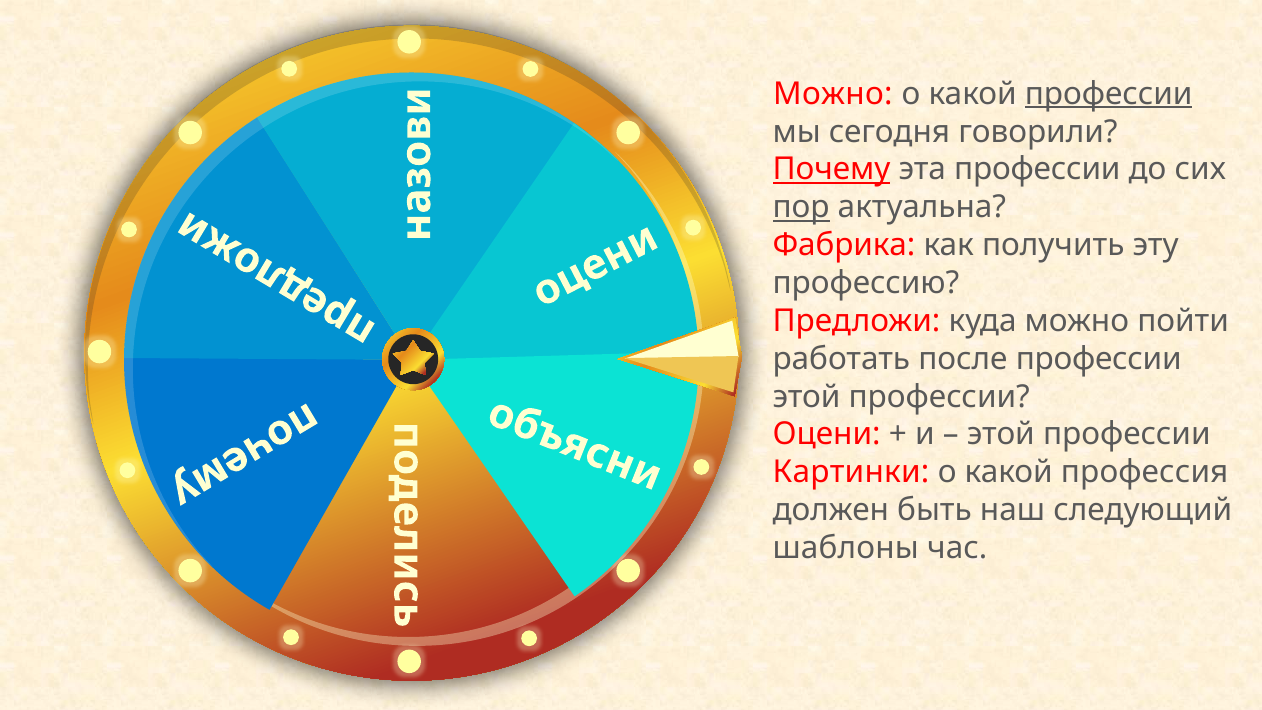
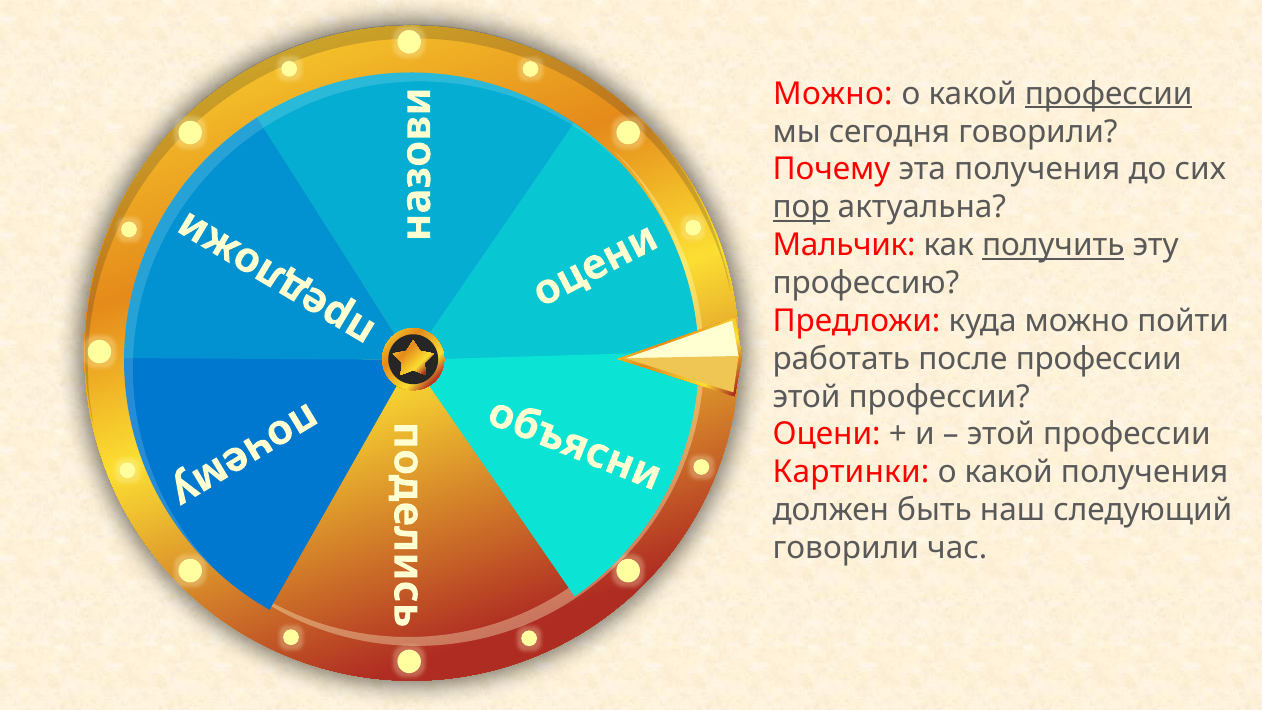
Почему underline: present -> none (831, 169)
эта профессии: профессии -> получения (1037, 169)
Фабрика: Фабрика -> Мальчик (844, 245)
получить underline: none -> present (1053, 245)
какой профессия: профессия -> получения (1145, 472)
шаблоны: шаблоны -> говорили (846, 548)
